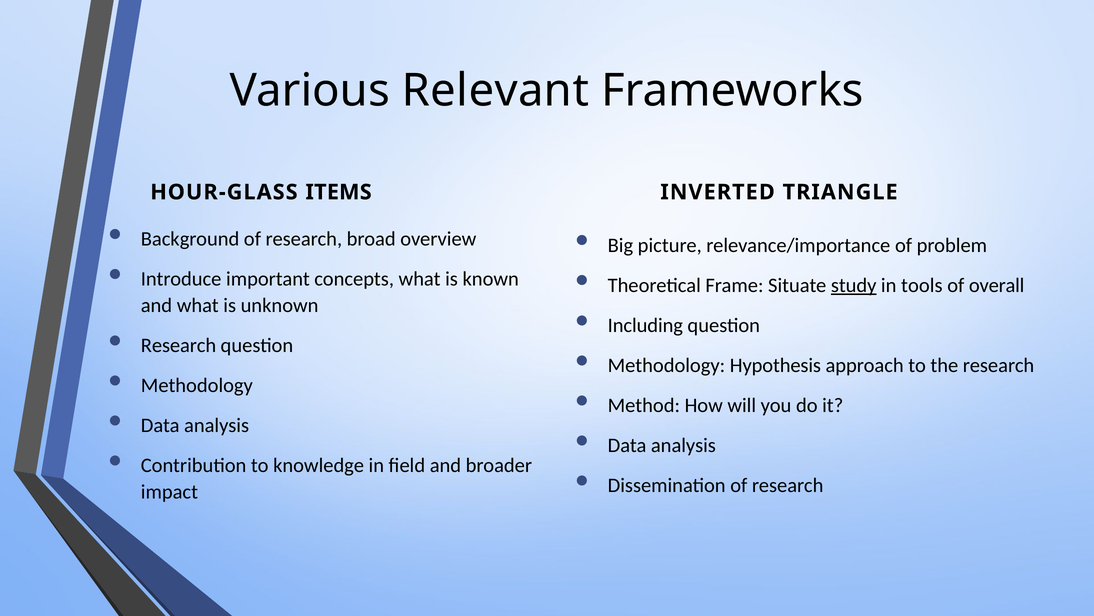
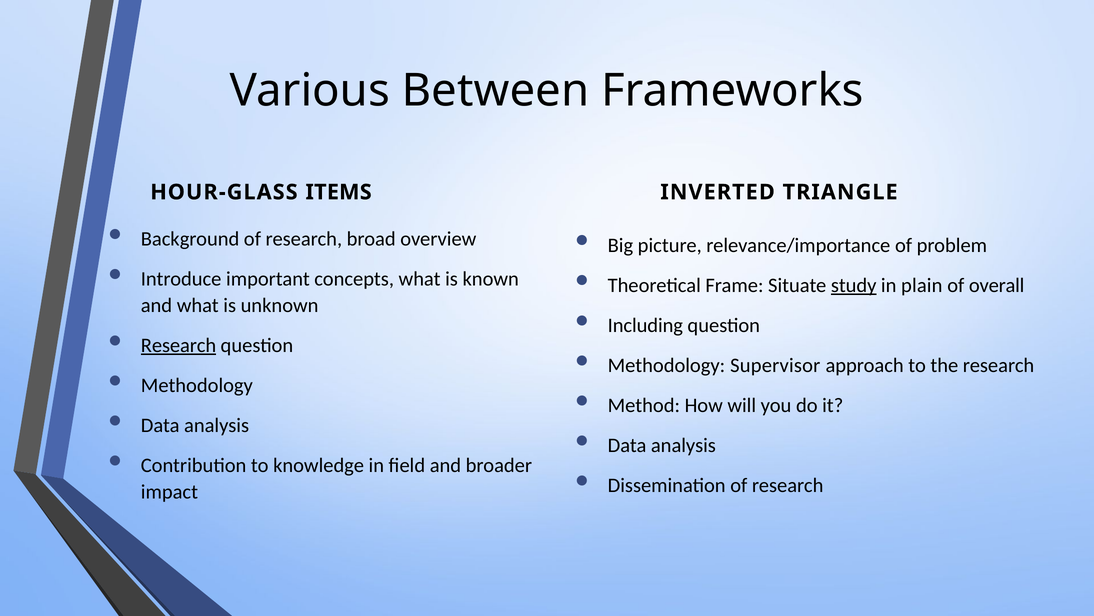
Relevant: Relevant -> Between (495, 90)
tools: tools -> plain (922, 285)
Research underline: none -> present (179, 345)
Hypothesis: Hypothesis -> Supervisor (775, 365)
